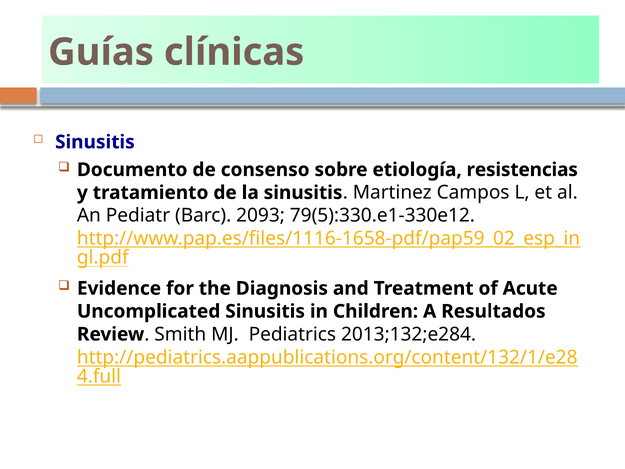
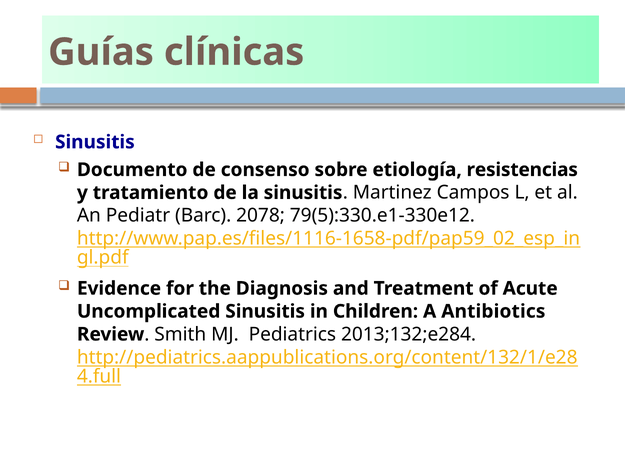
2093: 2093 -> 2078 (261, 215)
Resultados: Resultados -> Antibiotics (493, 311)
